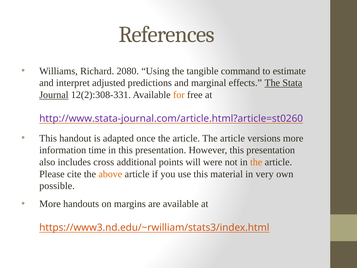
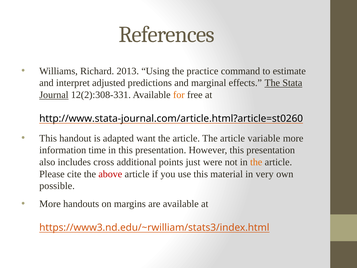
2080: 2080 -> 2013 (128, 71)
tangible: tangible -> practice (202, 71)
http://www.stata-journal.com/article.html?article=st0260 colour: purple -> black (171, 119)
once: once -> want (146, 138)
versions: versions -> variable (264, 138)
will: will -> just (193, 162)
above colour: orange -> red (110, 174)
